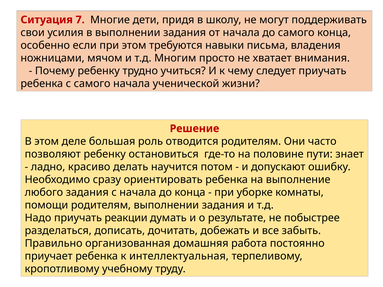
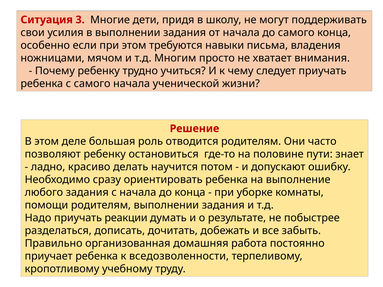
7: 7 -> 3 (80, 20)
интеллектуальная: интеллектуальная -> вседозволенности (179, 256)
